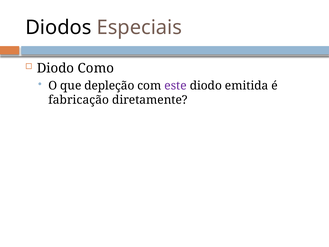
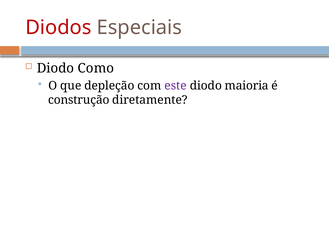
Diodos colour: black -> red (58, 27)
emitida: emitida -> maioria (247, 86)
fabricação: fabricação -> construção (79, 100)
